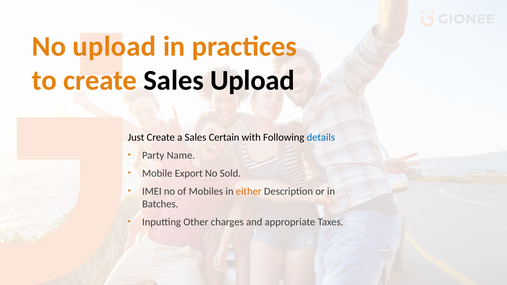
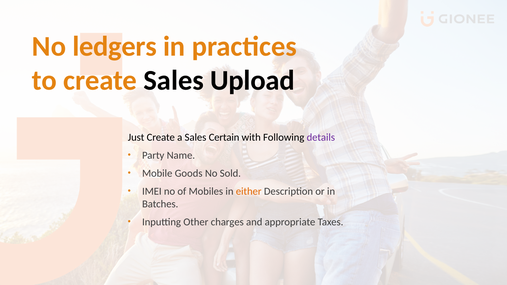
No upload: upload -> ledgers (115, 46)
details colour: blue -> purple (321, 137)
Export: Export -> Goods (189, 173)
